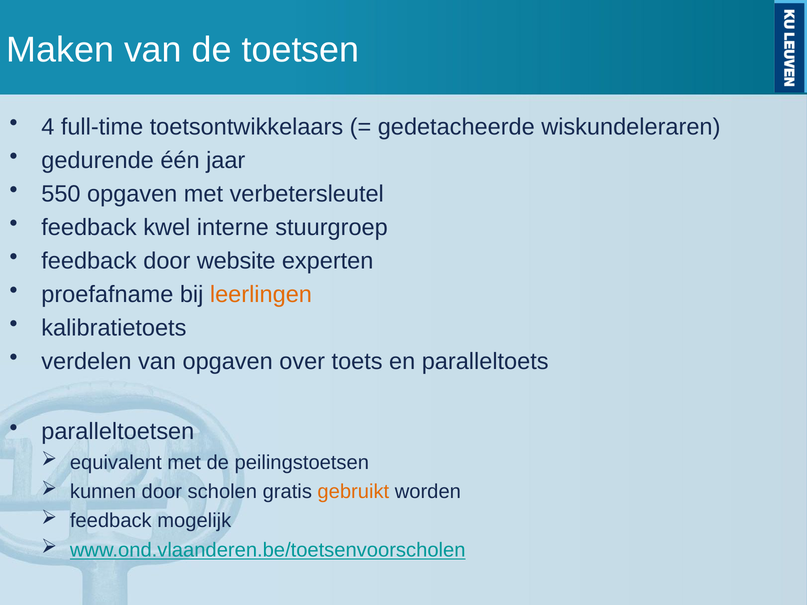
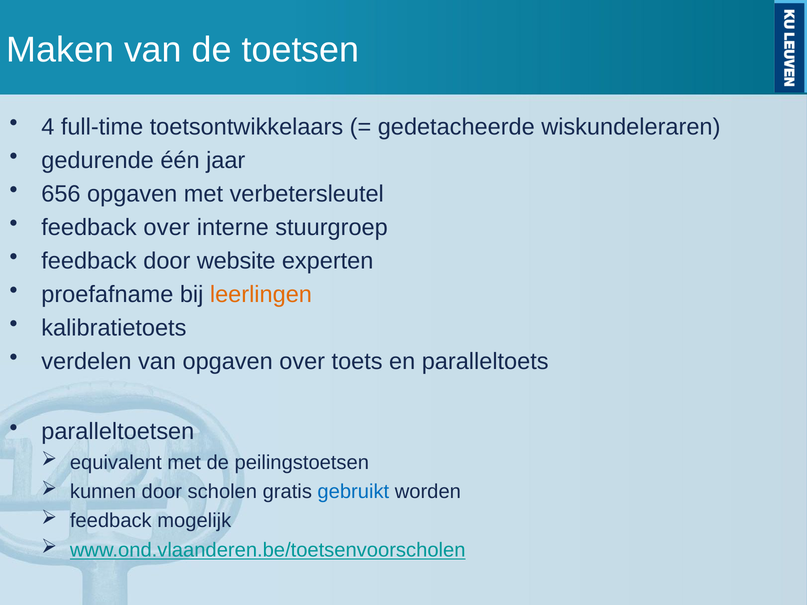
550: 550 -> 656 (61, 194)
feedback kwel: kwel -> over (167, 227)
gebruikt colour: orange -> blue (353, 492)
